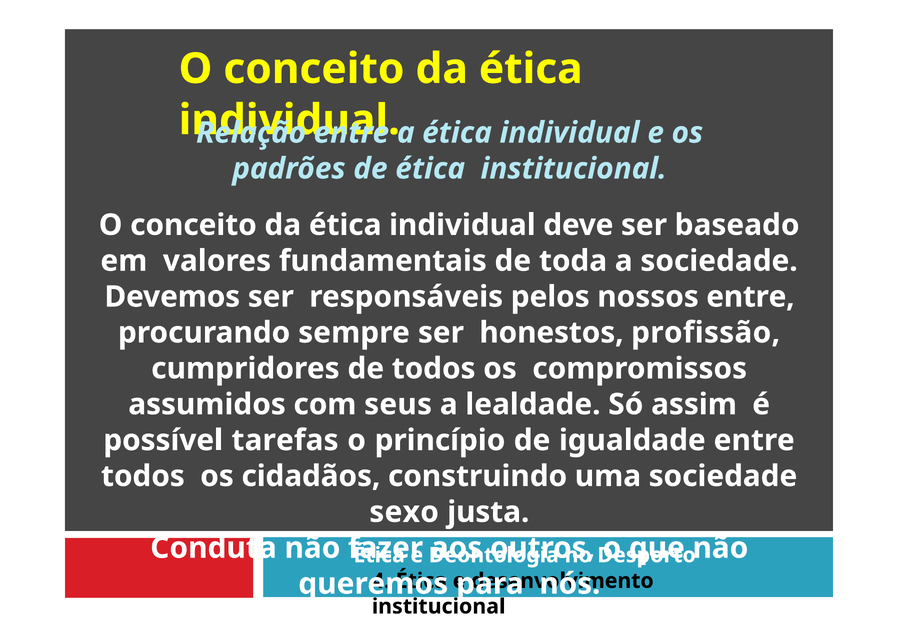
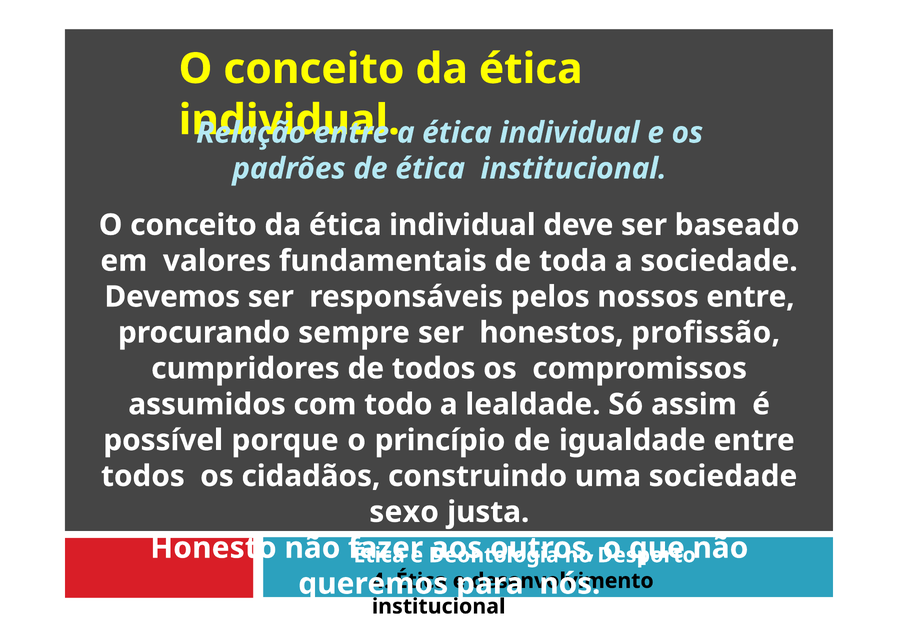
seus: seus -> todo (398, 404)
tarefas: tarefas -> porque (285, 440)
Conduta: Conduta -> Honesto (213, 548)
